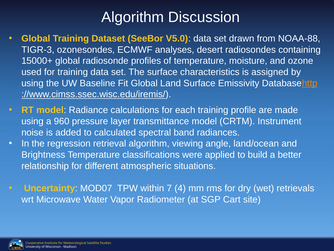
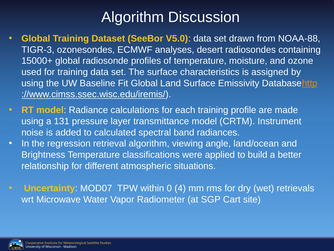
960: 960 -> 131 (62, 121)
7: 7 -> 0 (169, 188)
